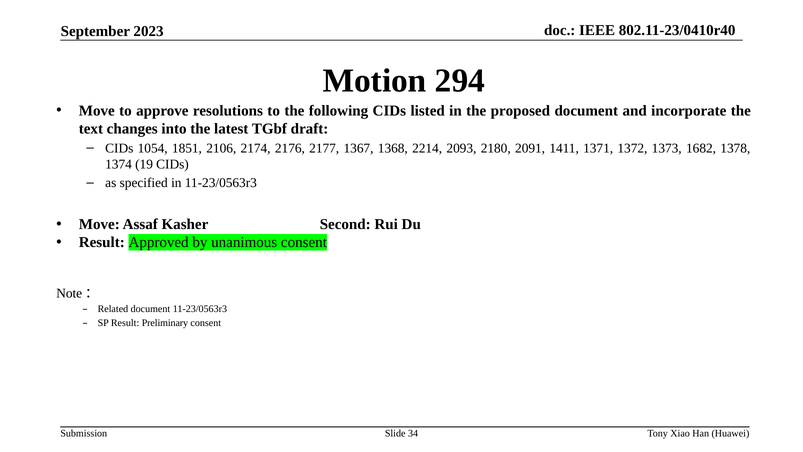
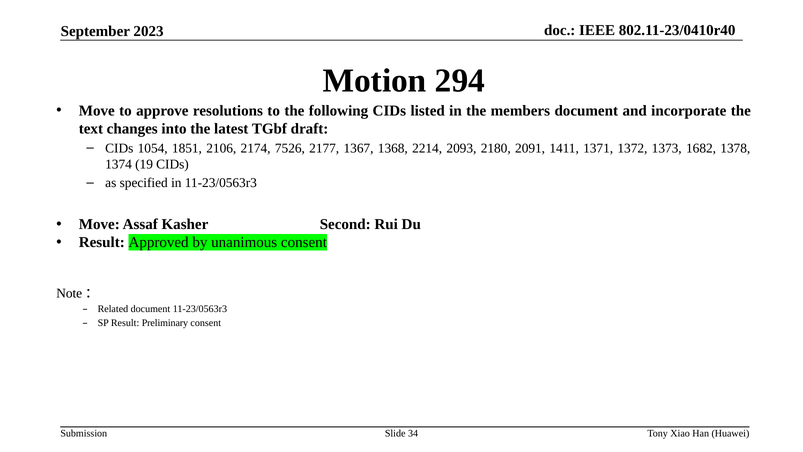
proposed: proposed -> members (520, 110)
2176: 2176 -> 7526 (290, 148)
